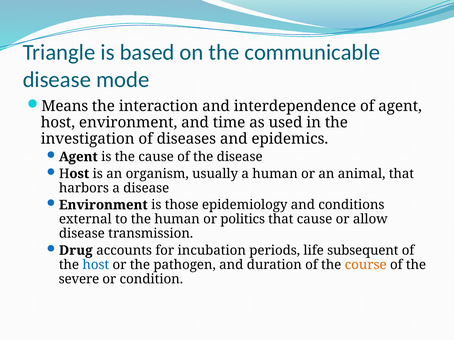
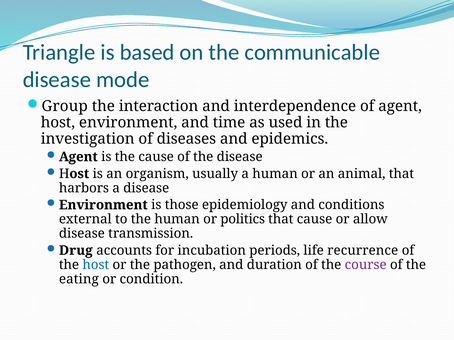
Means: Means -> Group (65, 106)
subsequent: subsequent -> recurrence (363, 251)
course colour: orange -> purple (366, 265)
severe: severe -> eating (79, 279)
